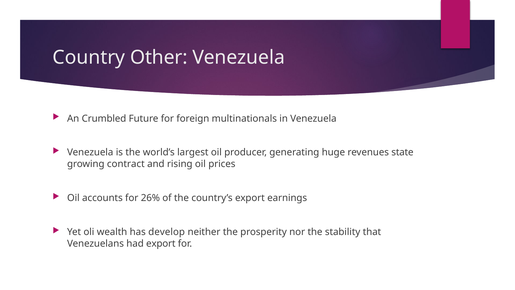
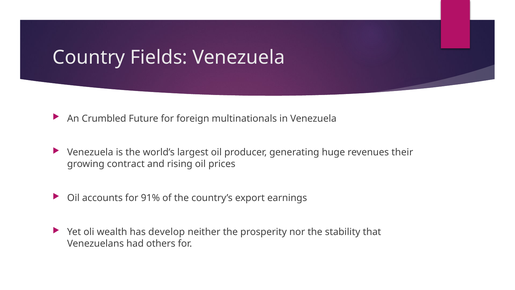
Other: Other -> Fields (159, 57)
state: state -> their (402, 152)
26%: 26% -> 91% (150, 198)
had export: export -> others (161, 243)
